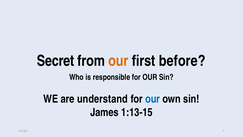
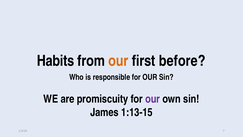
Secret: Secret -> Habits (56, 61)
understand: understand -> promiscuity (102, 99)
our colour: blue -> purple (153, 99)
